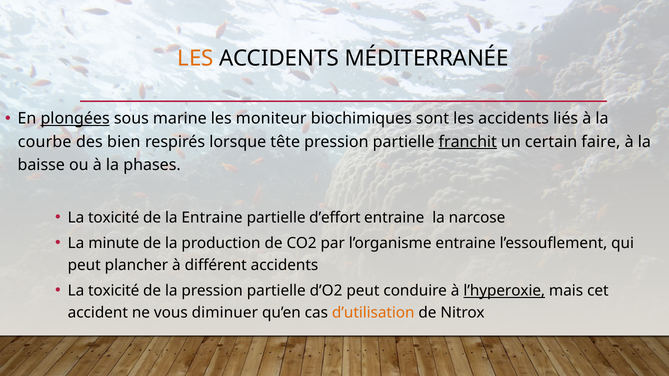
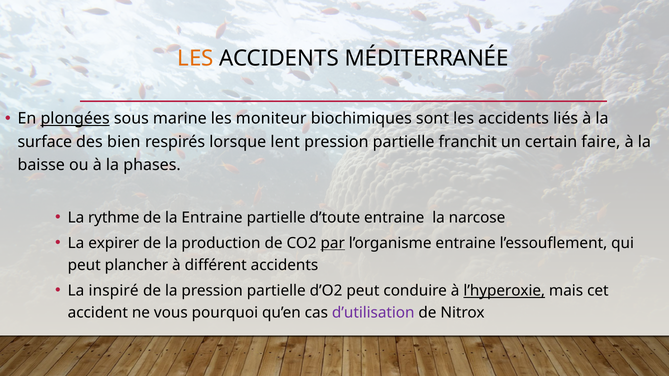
courbe: courbe -> surface (45, 142)
tête: tête -> lent (285, 142)
franchit underline: present -> none (468, 142)
toxicité: toxicité -> rythme (114, 218)
d’effort: d’effort -> d’toute (335, 218)
minute: minute -> expirer (114, 243)
par underline: none -> present (333, 243)
toxicité: toxicité -> inspiré (114, 291)
diminuer: diminuer -> pourquoi (225, 313)
d’utilisation colour: orange -> purple (373, 313)
